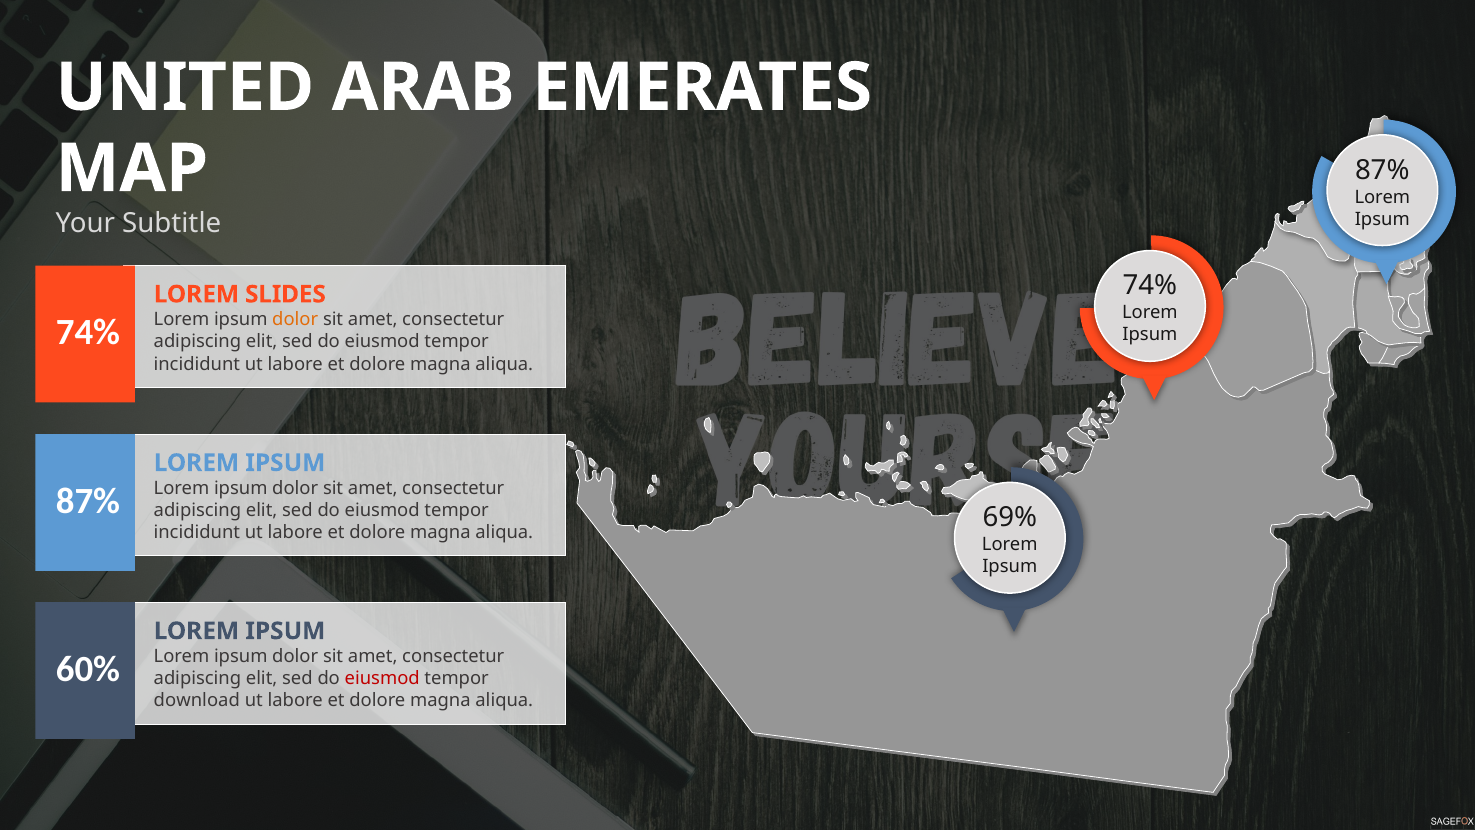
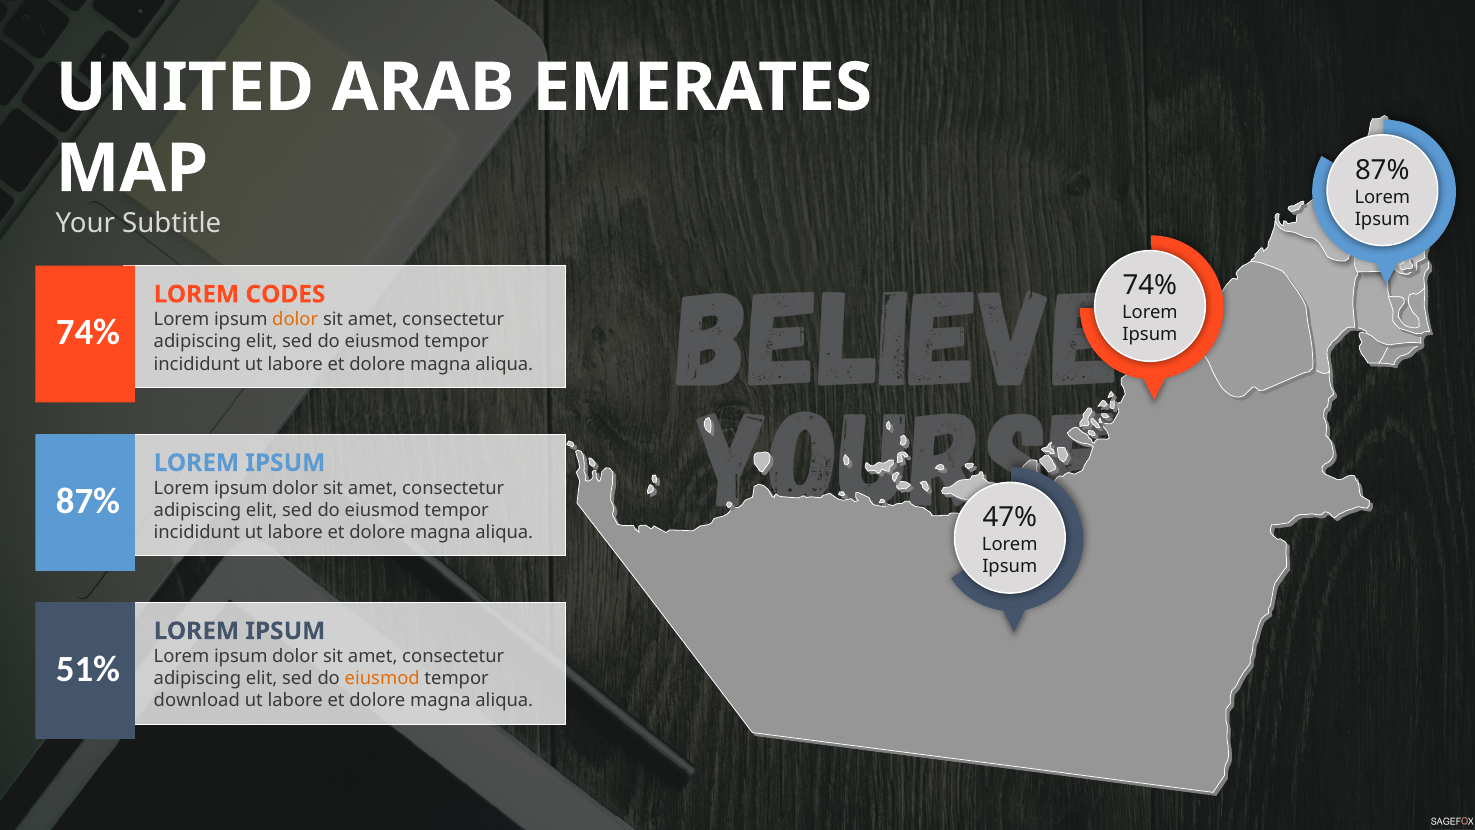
SLIDES: SLIDES -> CODES (285, 294)
69%: 69% -> 47% (1010, 517)
60%: 60% -> 51% (88, 669)
eiusmod colour: red -> orange (382, 678)
